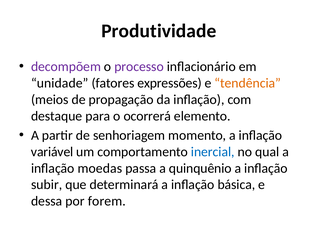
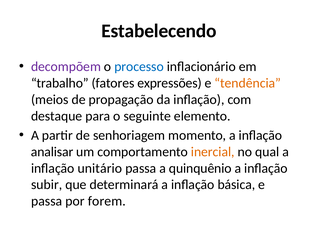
Produtividade: Produtividade -> Estabelecendo (159, 31)
processo colour: purple -> blue (139, 66)
unidade: unidade -> trabalho (60, 83)
ocorrerá: ocorrerá -> seguinte (147, 116)
variável: variável -> analisar (52, 151)
inercial colour: blue -> orange (213, 151)
moedas: moedas -> unitário (100, 168)
dessa: dessa -> passa (47, 201)
